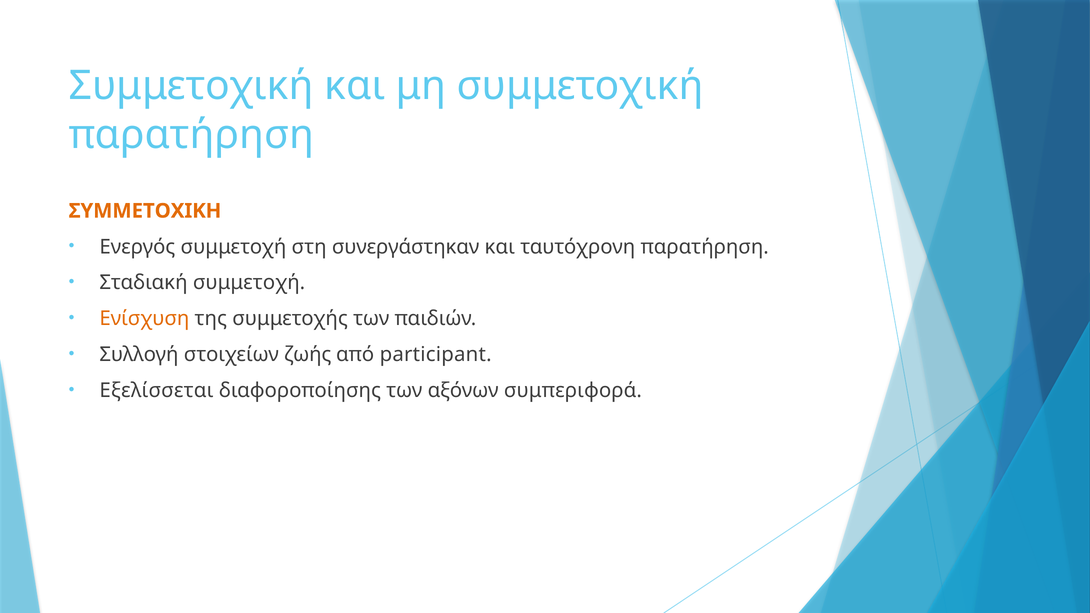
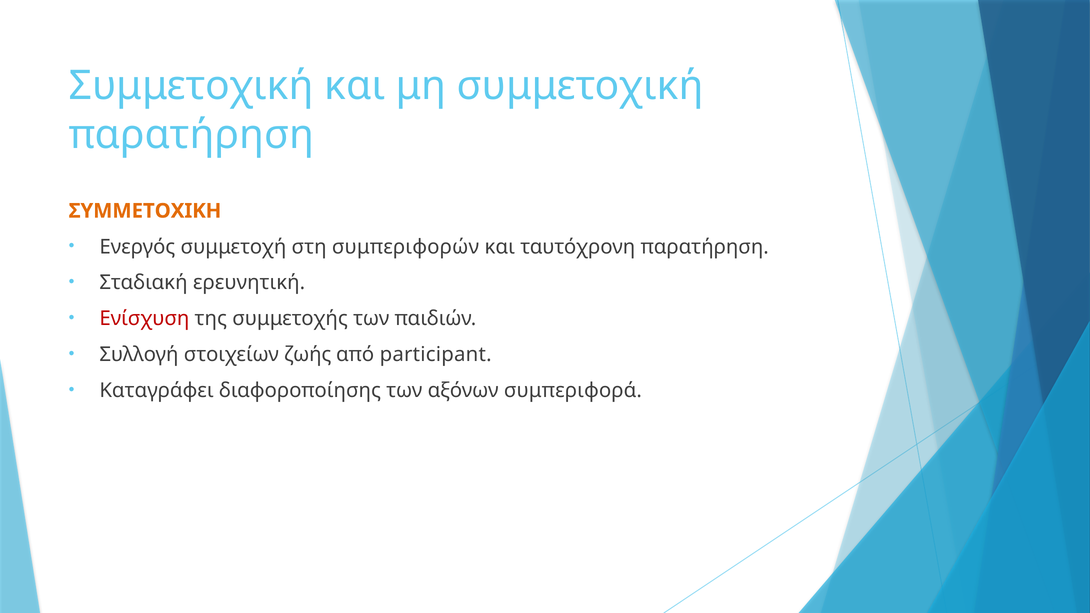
συνεργάστηκαν: συνεργάστηκαν -> συμπεριφορών (405, 247)
Σταδιακή συμμετοχή: συμμετοχή -> ερευνητική (249, 283)
Ενίσχυση colour: orange -> red (144, 319)
Εξελίσσεται: Εξελίσσεται -> Καταγράφει (157, 390)
